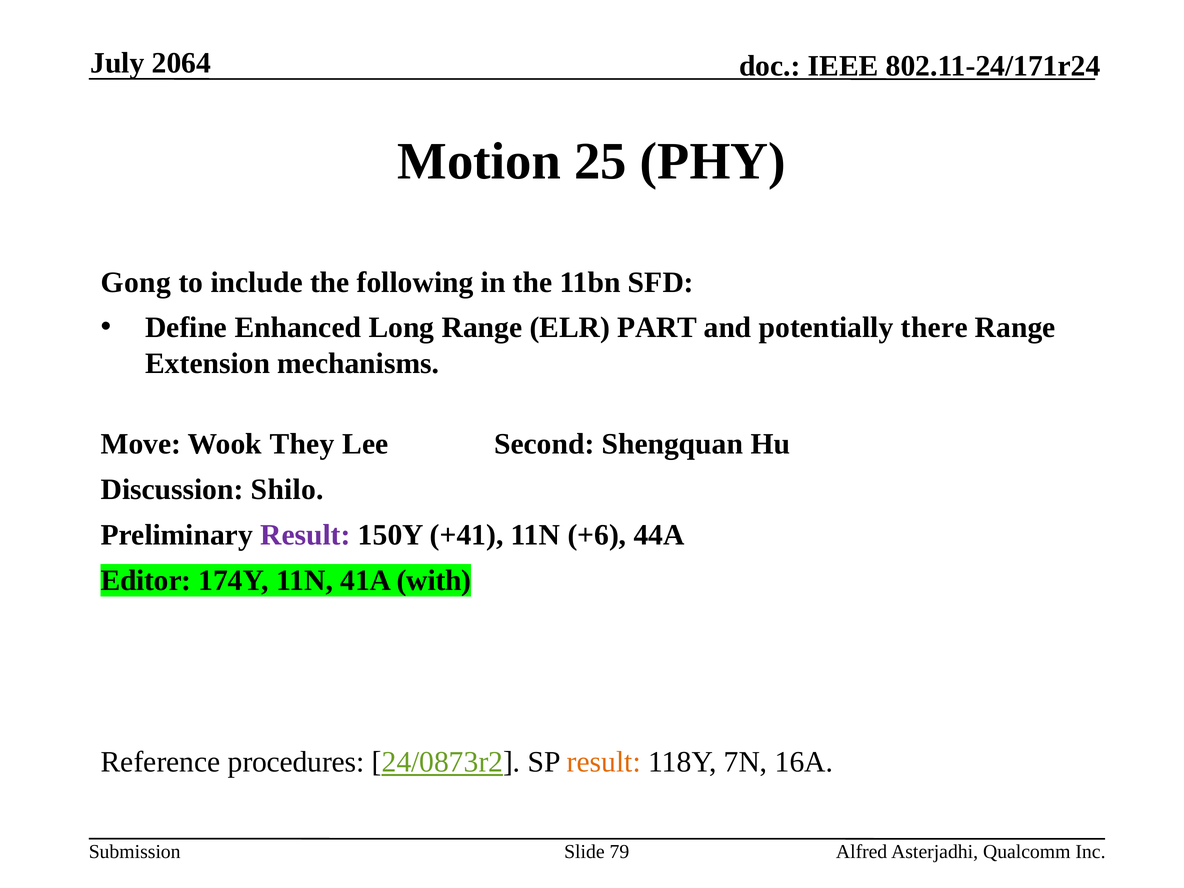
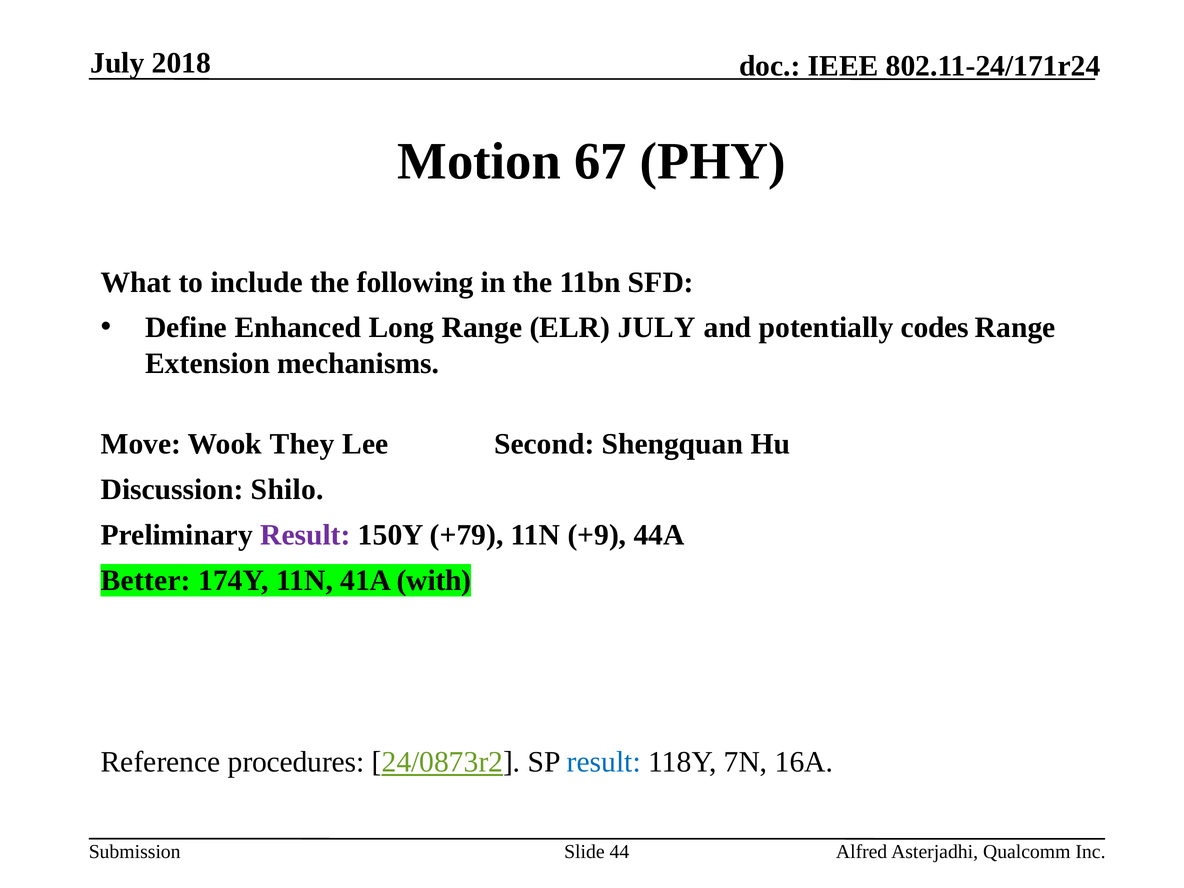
2064: 2064 -> 2018 (181, 63)
25: 25 -> 67 (600, 161)
Gong: Gong -> What (136, 282)
ELR PART: PART -> JULY (657, 328)
there: there -> codes (935, 328)
+41: +41 -> +79 (467, 535)
+6: +6 -> +9 (597, 535)
Editor: Editor -> Better (146, 580)
result colour: orange -> blue (604, 762)
79: 79 -> 44 (619, 852)
